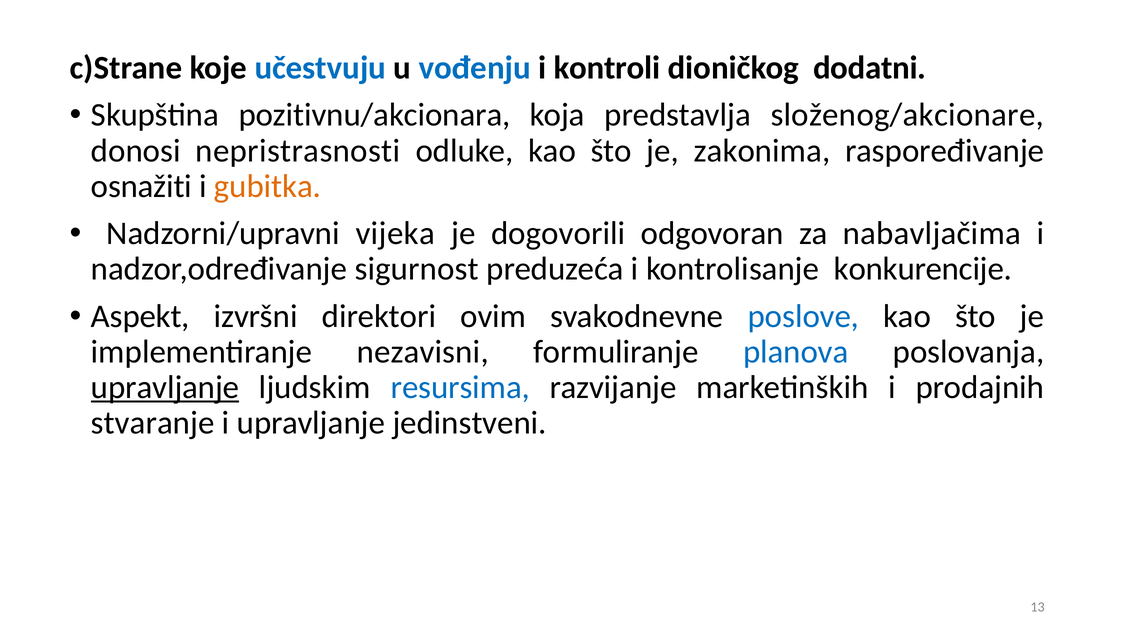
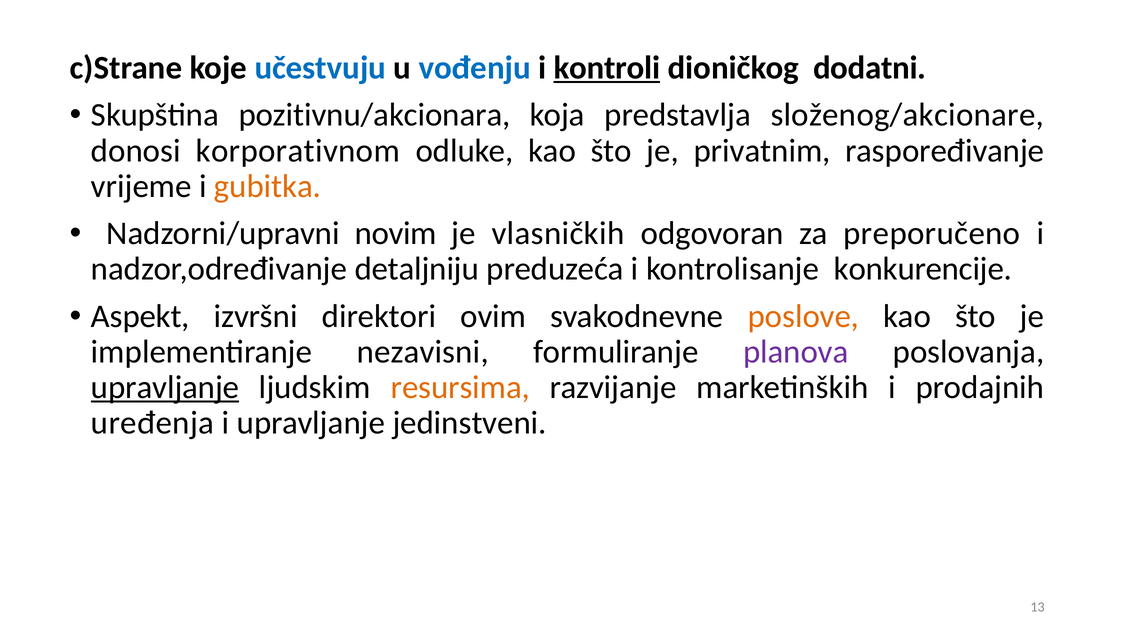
kontroli underline: none -> present (607, 68)
nepristrasnosti: nepristrasnosti -> korporativnom (298, 151)
zakonima: zakonima -> privatnim (762, 151)
osnažiti: osnažiti -> vrijeme (141, 186)
vijeka: vijeka -> novim (396, 234)
dogovorili: dogovorili -> vlasničkih (558, 234)
nabavljačima: nabavljačima -> preporučeno (932, 234)
sigurnost: sigurnost -> detaljniju (417, 269)
poslove colour: blue -> orange (803, 317)
planova colour: blue -> purple (796, 352)
resursima colour: blue -> orange (460, 388)
stvaranje: stvaranje -> uređenja (153, 423)
